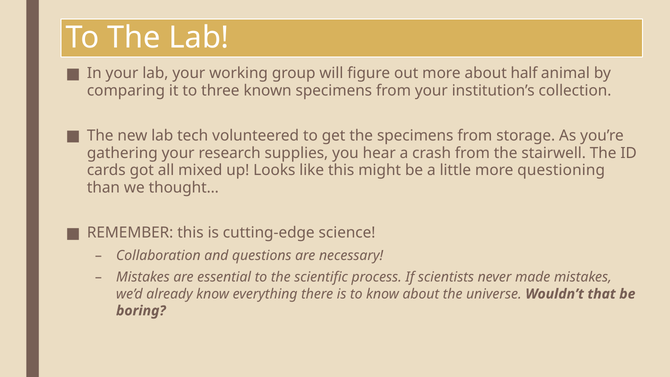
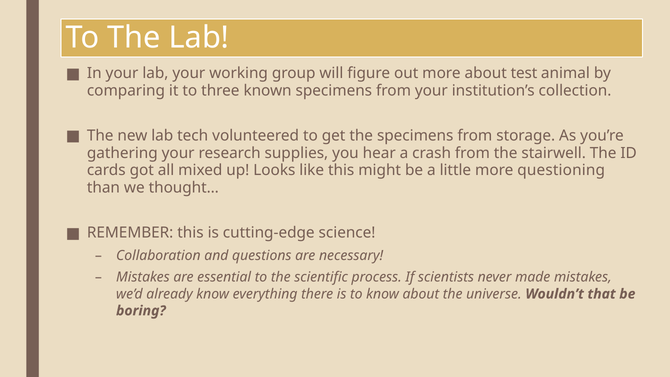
half: half -> test (524, 73)
